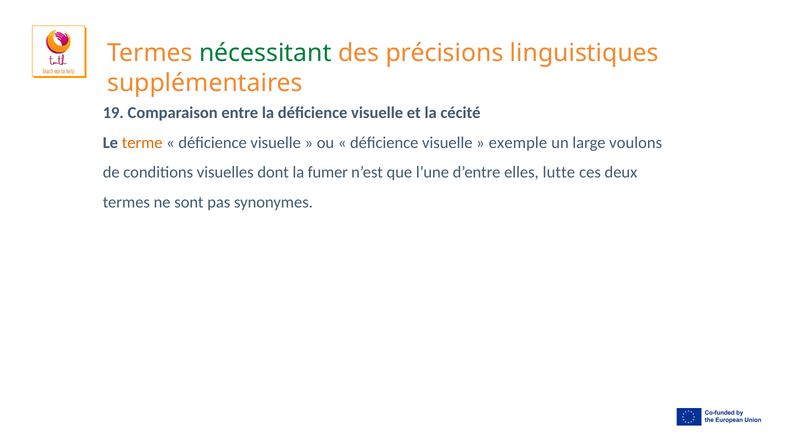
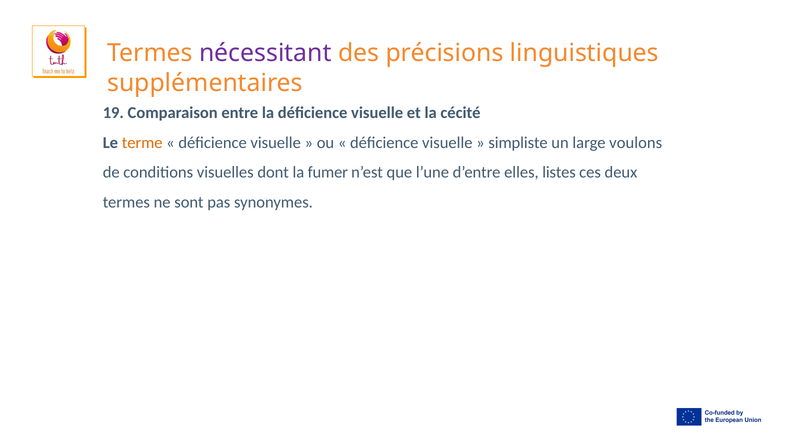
nécessitant colour: green -> purple (265, 53)
exemple: exemple -> simpliste (518, 143)
lutte: lutte -> listes (559, 172)
